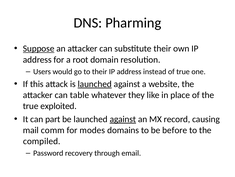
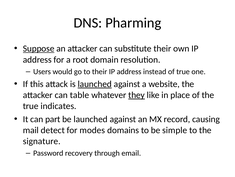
they underline: none -> present (137, 95)
exploited: exploited -> indicates (58, 106)
against underline: present -> none (123, 119)
comm: comm -> detect (53, 130)
before: before -> simple (175, 130)
compiled: compiled -> signature (42, 141)
